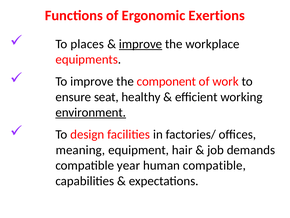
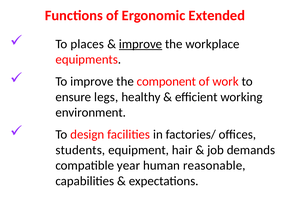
Exertions: Exertions -> Extended (217, 16)
seat: seat -> legs (106, 97)
environment underline: present -> none (91, 112)
meaning: meaning -> students (80, 150)
human compatible: compatible -> reasonable (214, 165)
